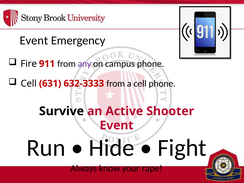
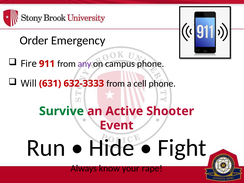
Event: Event -> Order (34, 40)
Cell: Cell -> Will (29, 83)
Survive colour: black -> green (61, 111)
